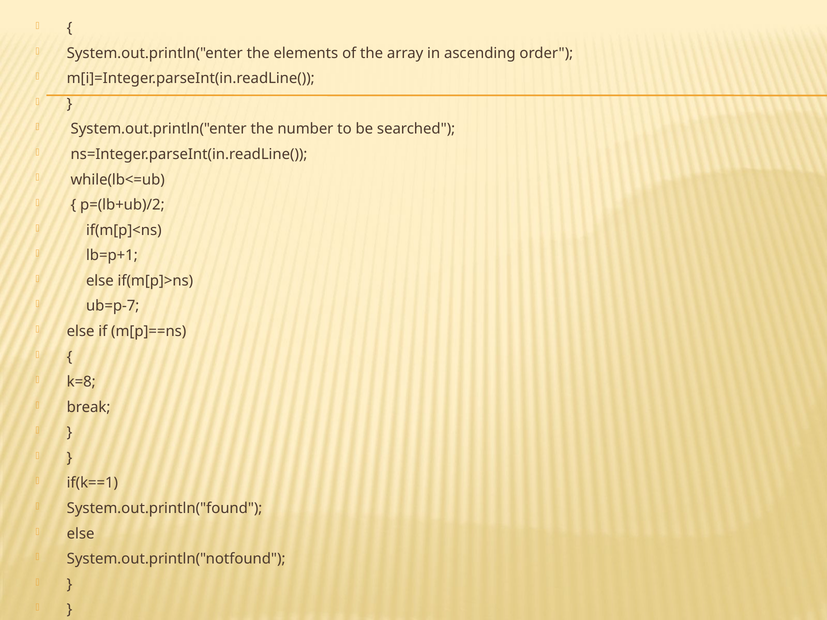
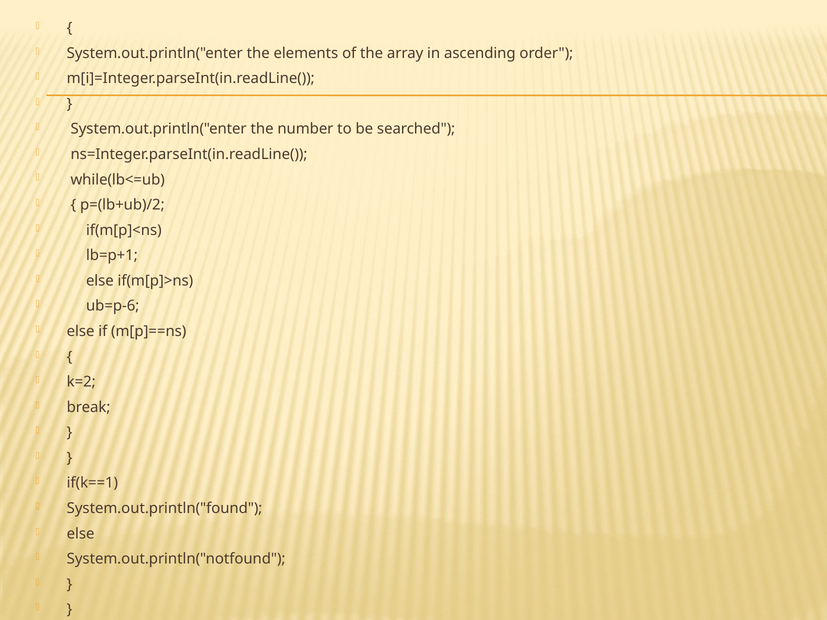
ub=p-7: ub=p-7 -> ub=p-6 (113, 306)
k=8: k=8 -> k=2 (81, 382)
